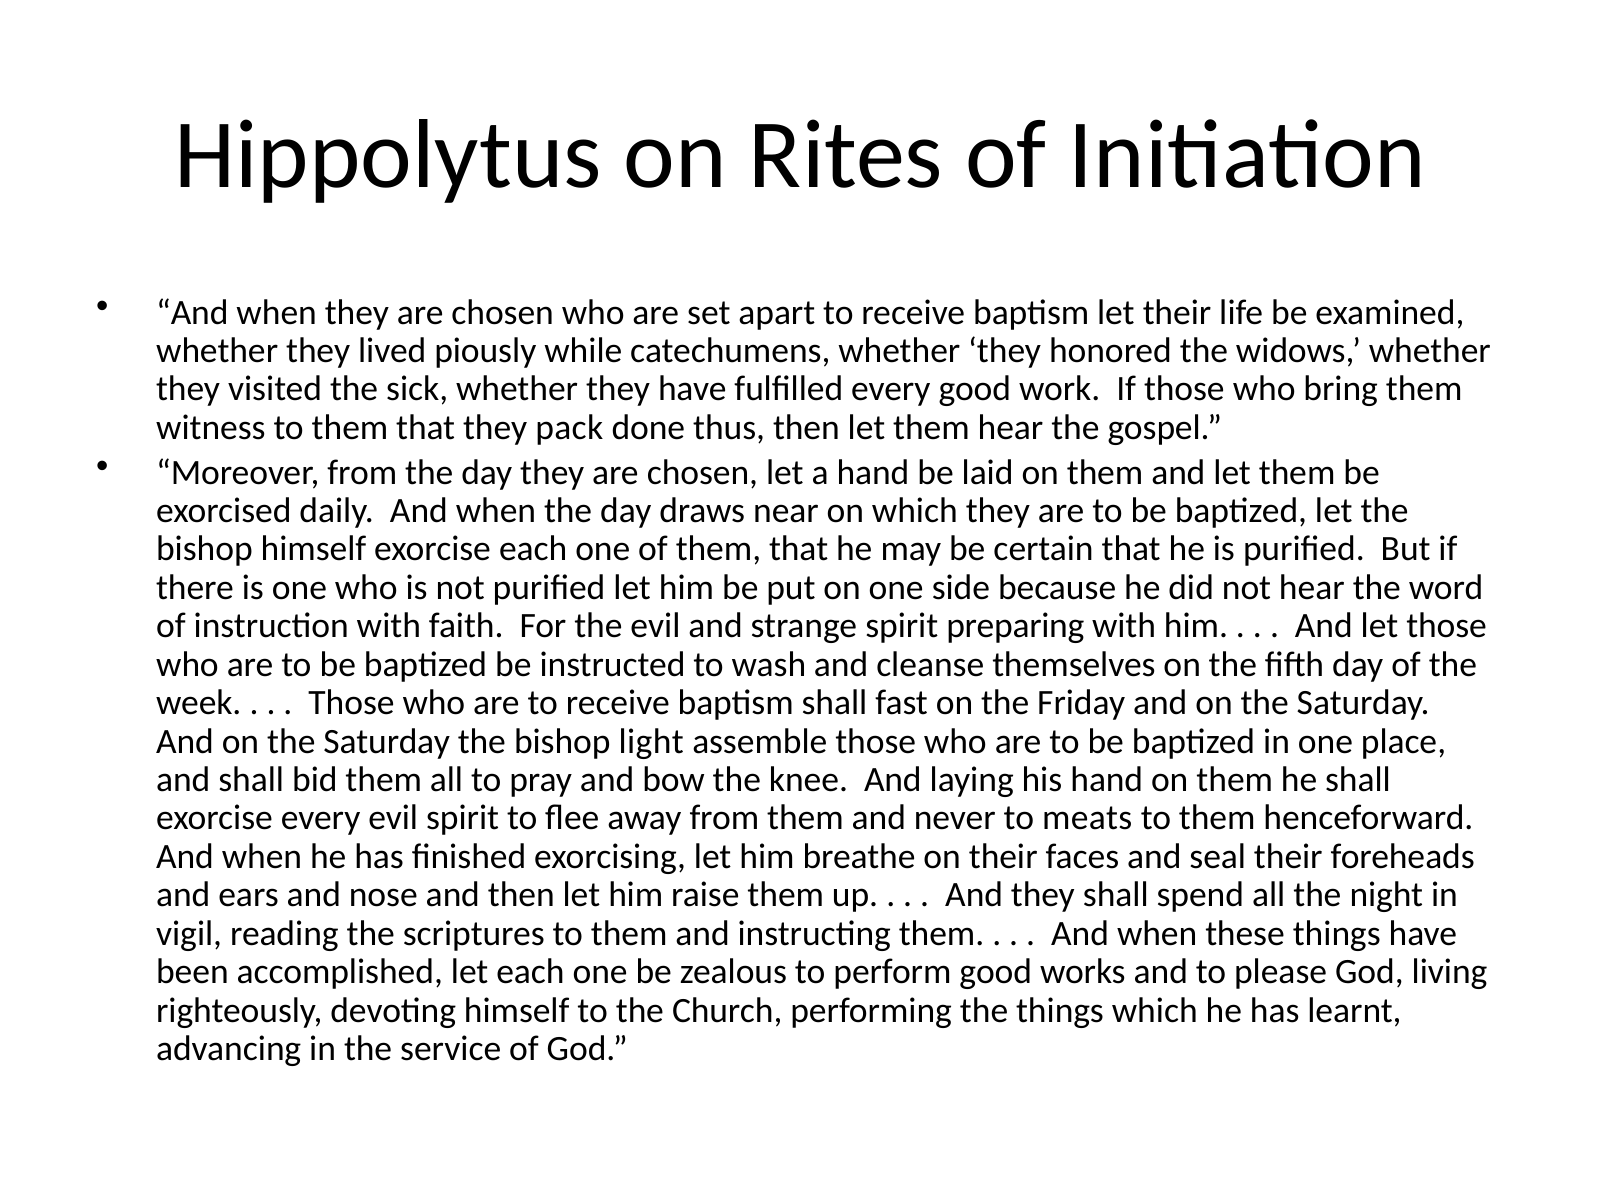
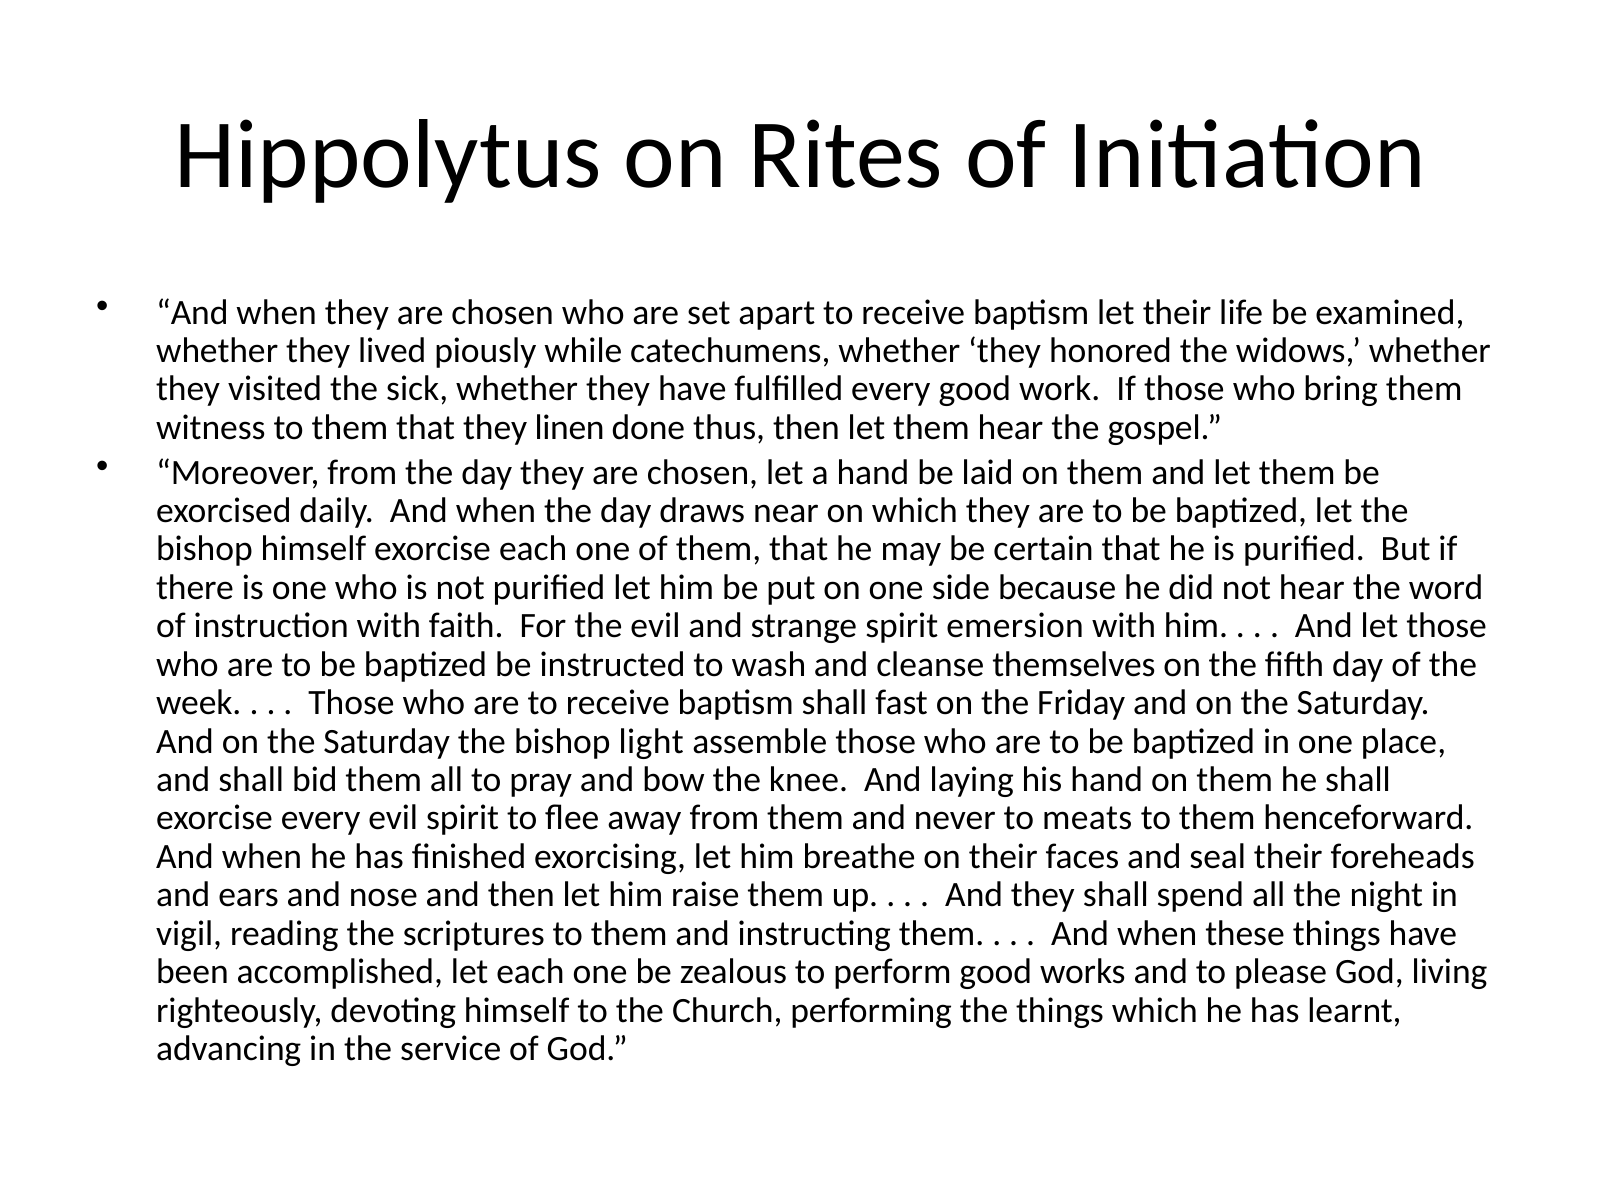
pack: pack -> linen (570, 427)
preparing: preparing -> emersion (1015, 626)
